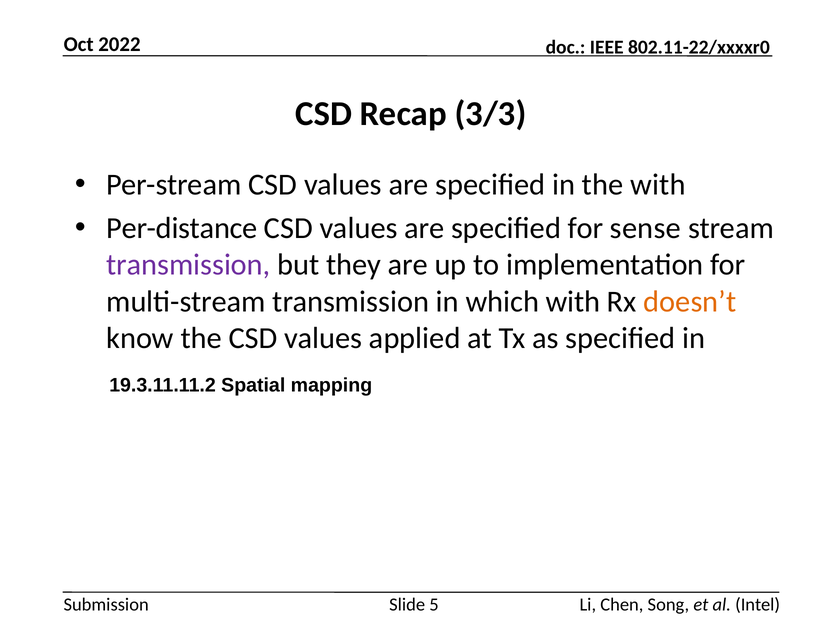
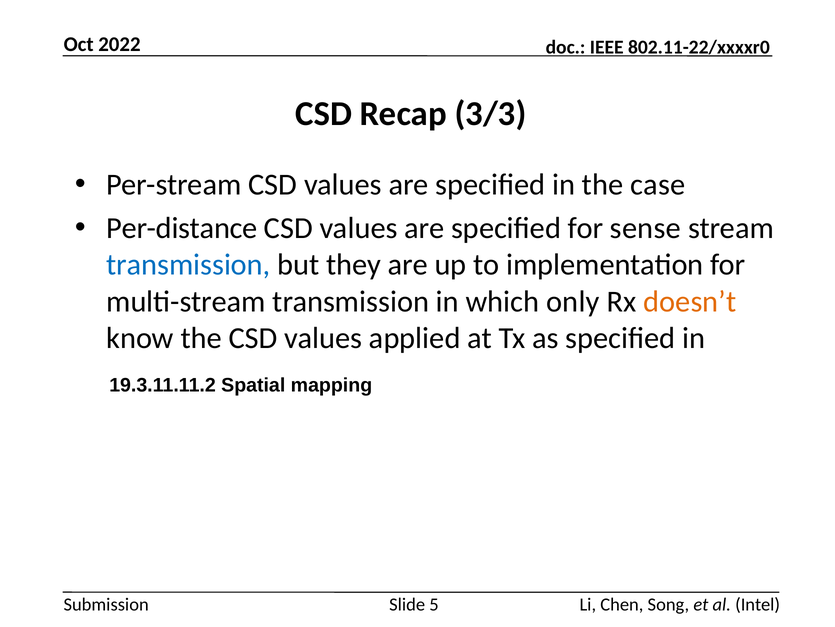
the with: with -> case (658, 185)
transmission colour: purple -> blue (188, 265)
which with: with -> only (573, 301)
